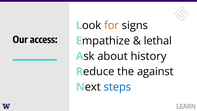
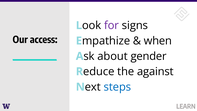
for colour: orange -> purple (111, 25)
lethal: lethal -> when (158, 41)
history: history -> gender (149, 56)
